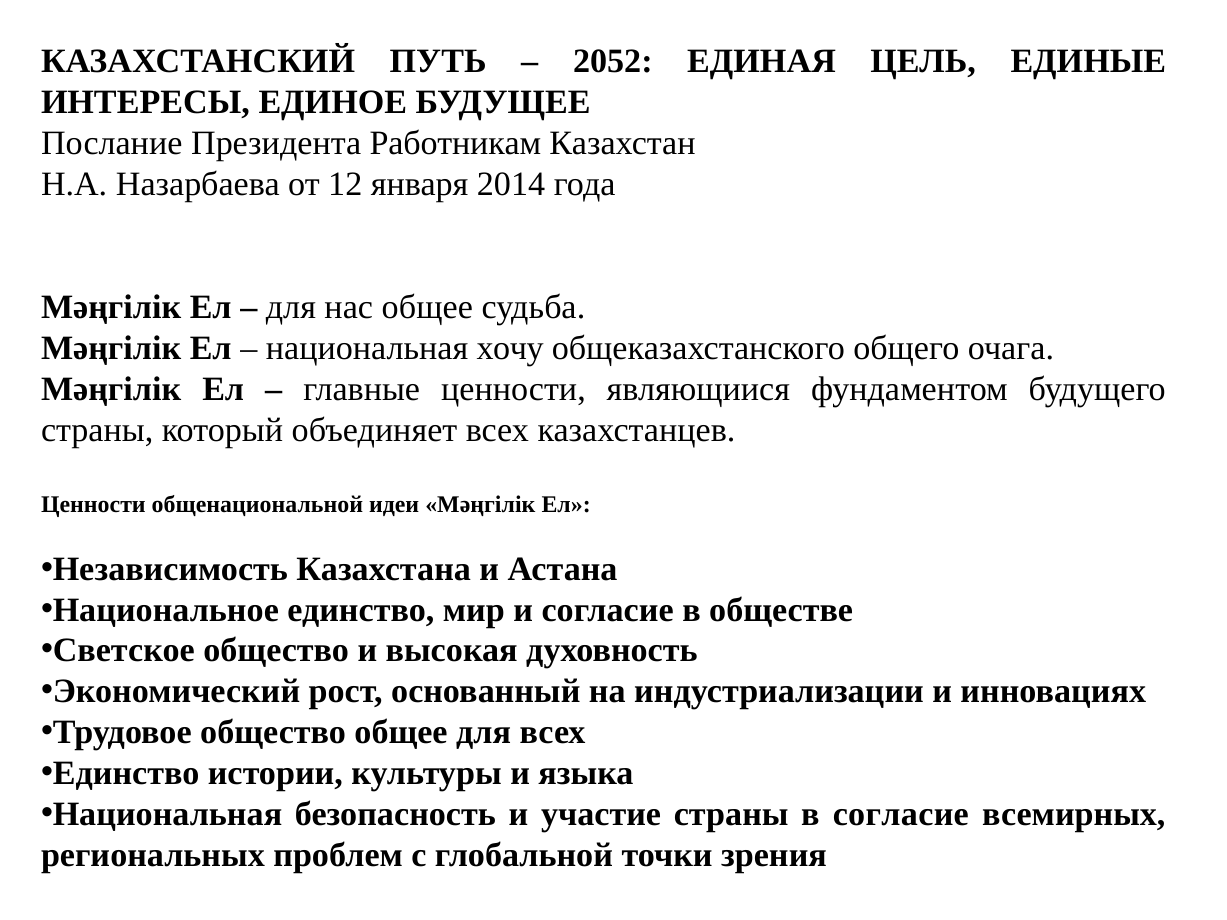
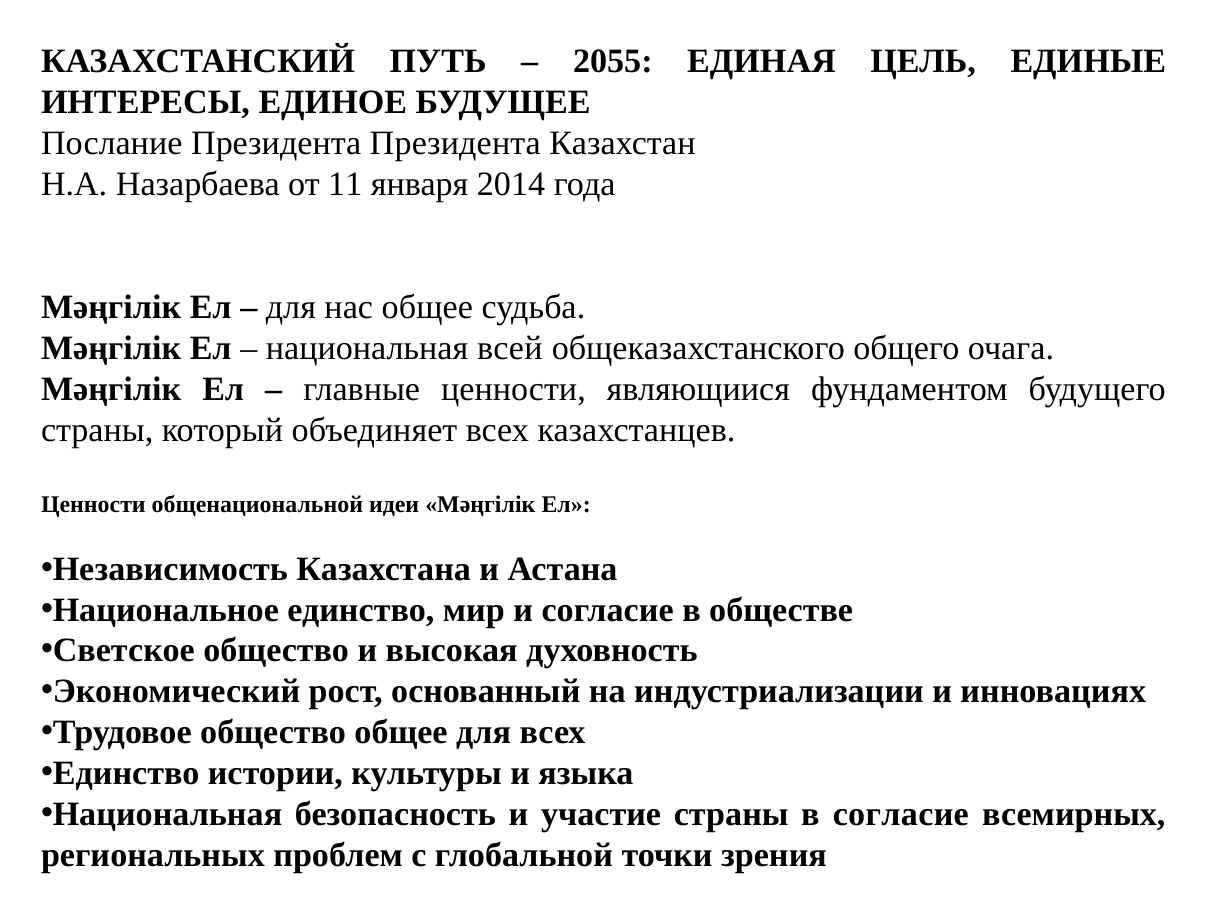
2052: 2052 -> 2055 (613, 62)
Президента Работникам: Работникам -> Президента (455, 143)
12: 12 -> 11 (345, 184)
хочу: хочу -> всей (510, 348)
